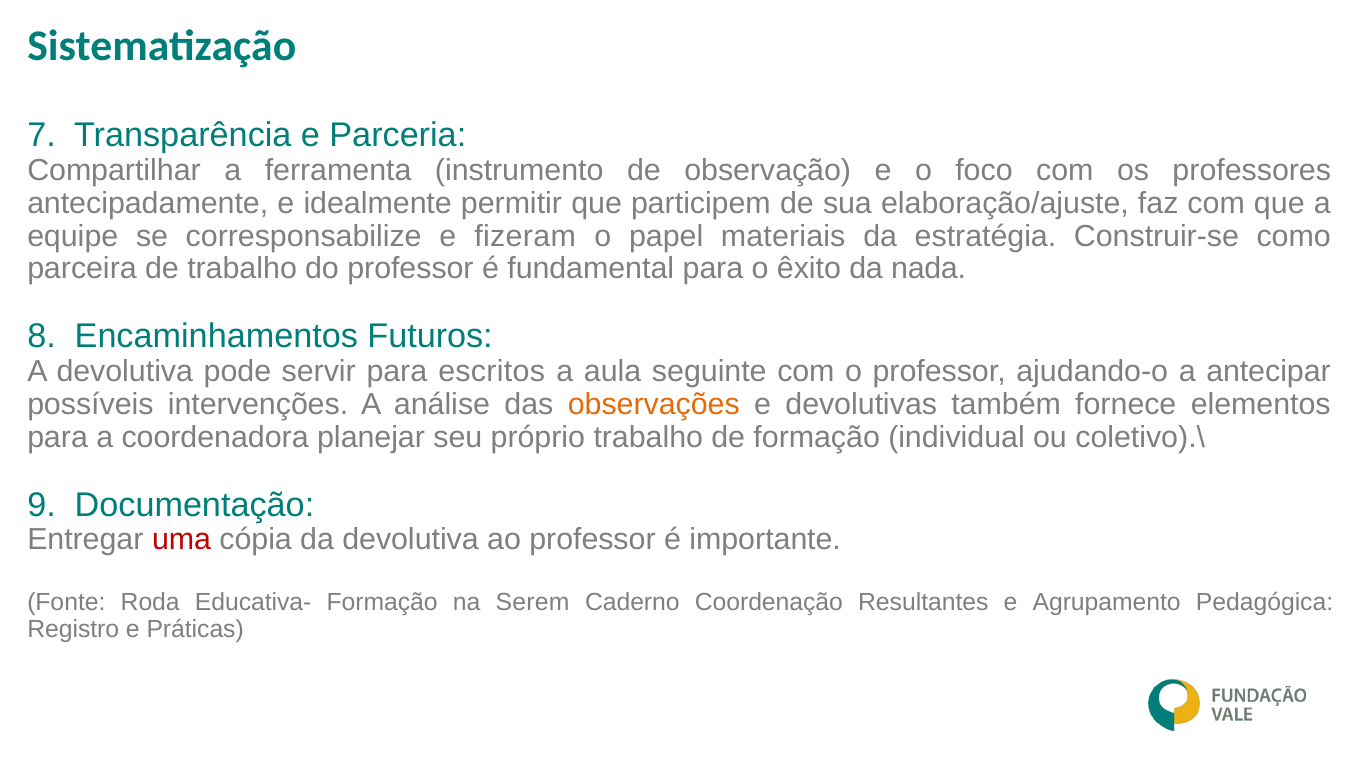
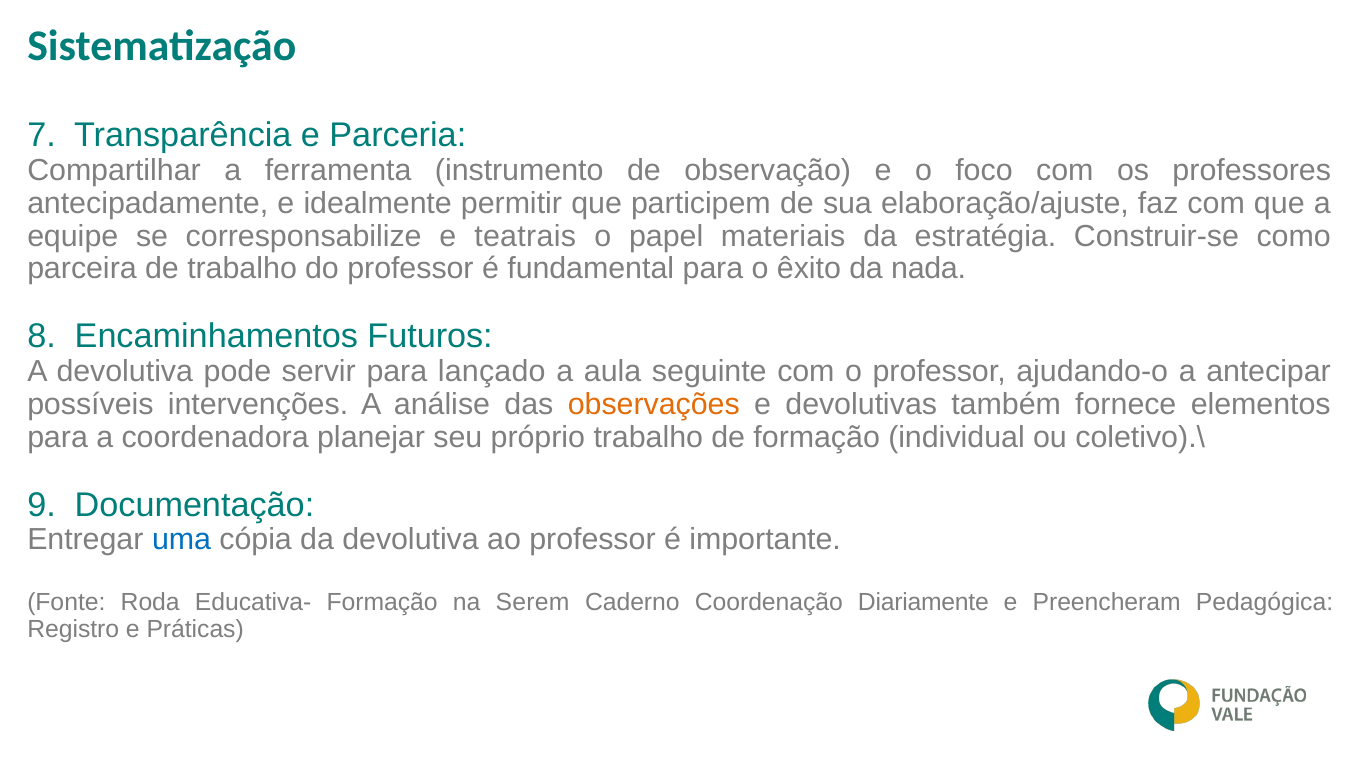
fizeram: fizeram -> teatrais (525, 236)
escritos: escritos -> lançado (492, 372)
uma colour: red -> blue (181, 540)
Resultantes: Resultantes -> Diariamente (923, 603)
Agrupamento: Agrupamento -> Preencheram (1107, 603)
